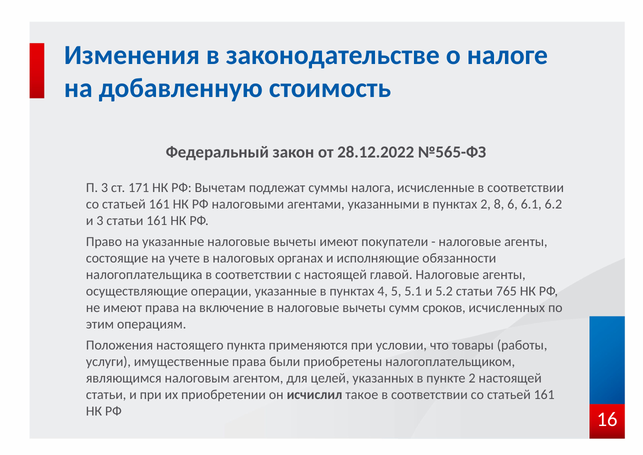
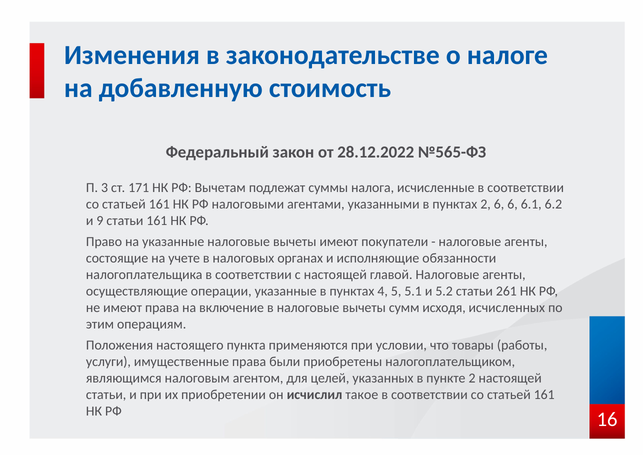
2 8: 8 -> 6 (499, 204)
и 3: 3 -> 9 (100, 220)
765: 765 -> 261 (506, 291)
сроков: сроков -> исходя (444, 307)
